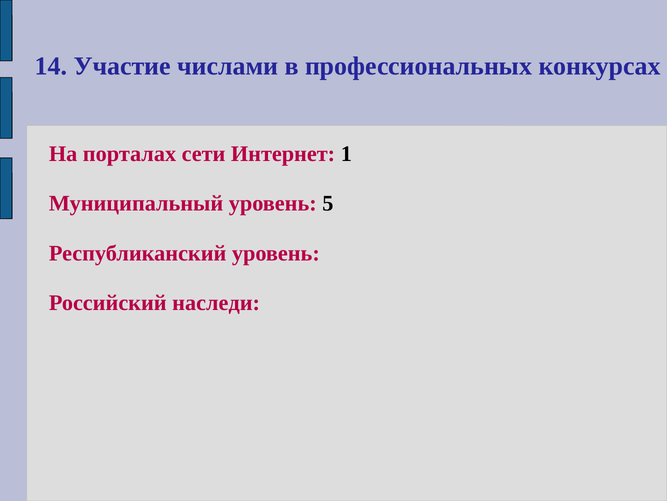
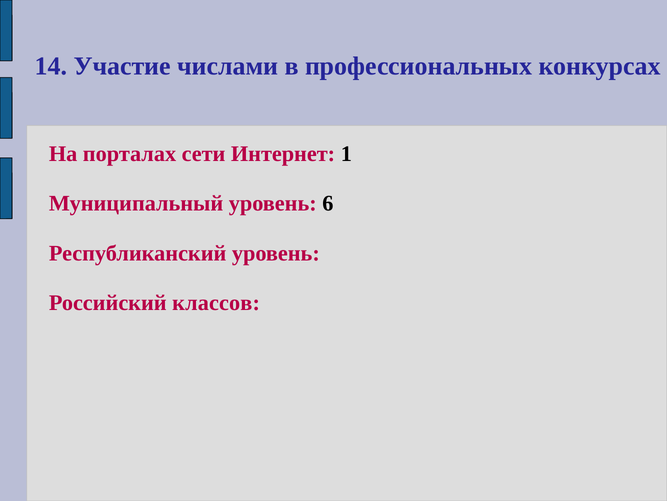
5: 5 -> 6 (328, 203)
наследи: наследи -> классов (216, 302)
